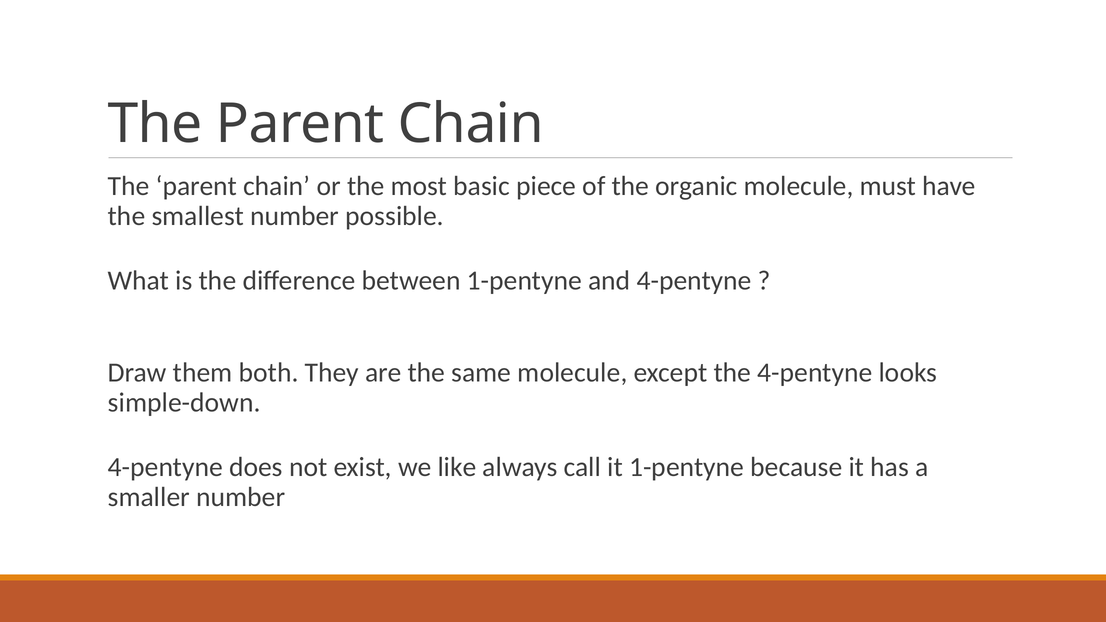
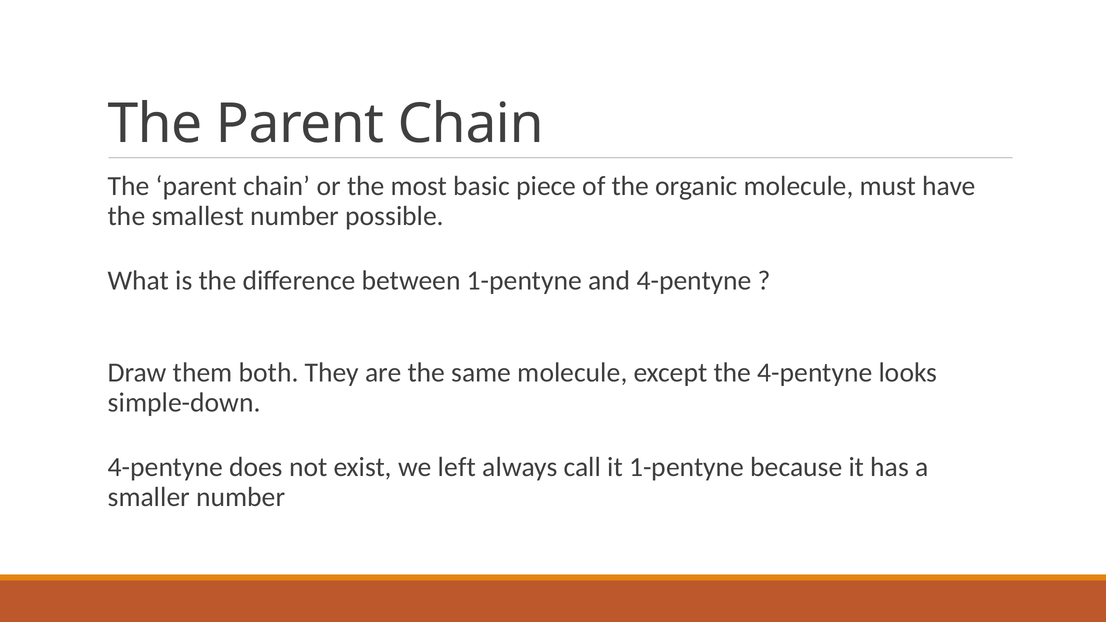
like: like -> left (457, 467)
